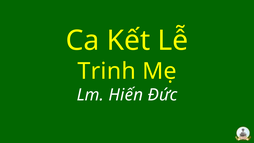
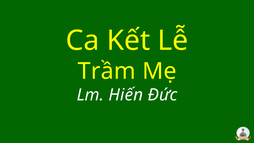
Trinh: Trinh -> Trầm (107, 71)
